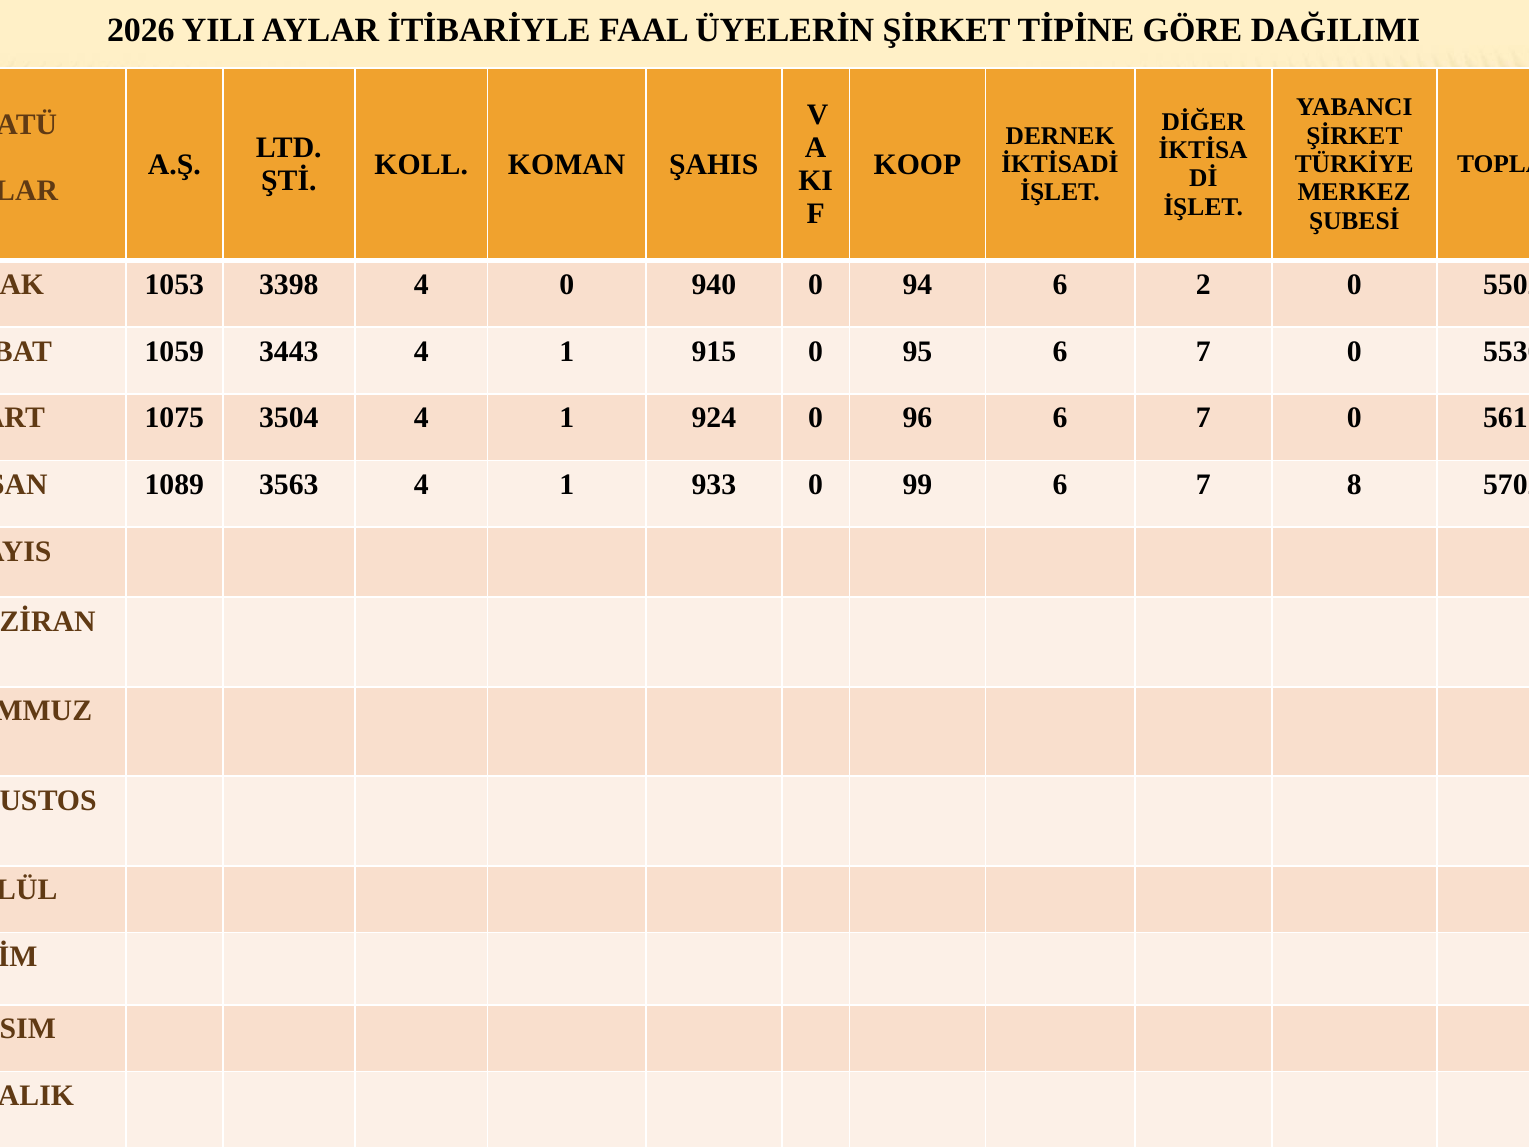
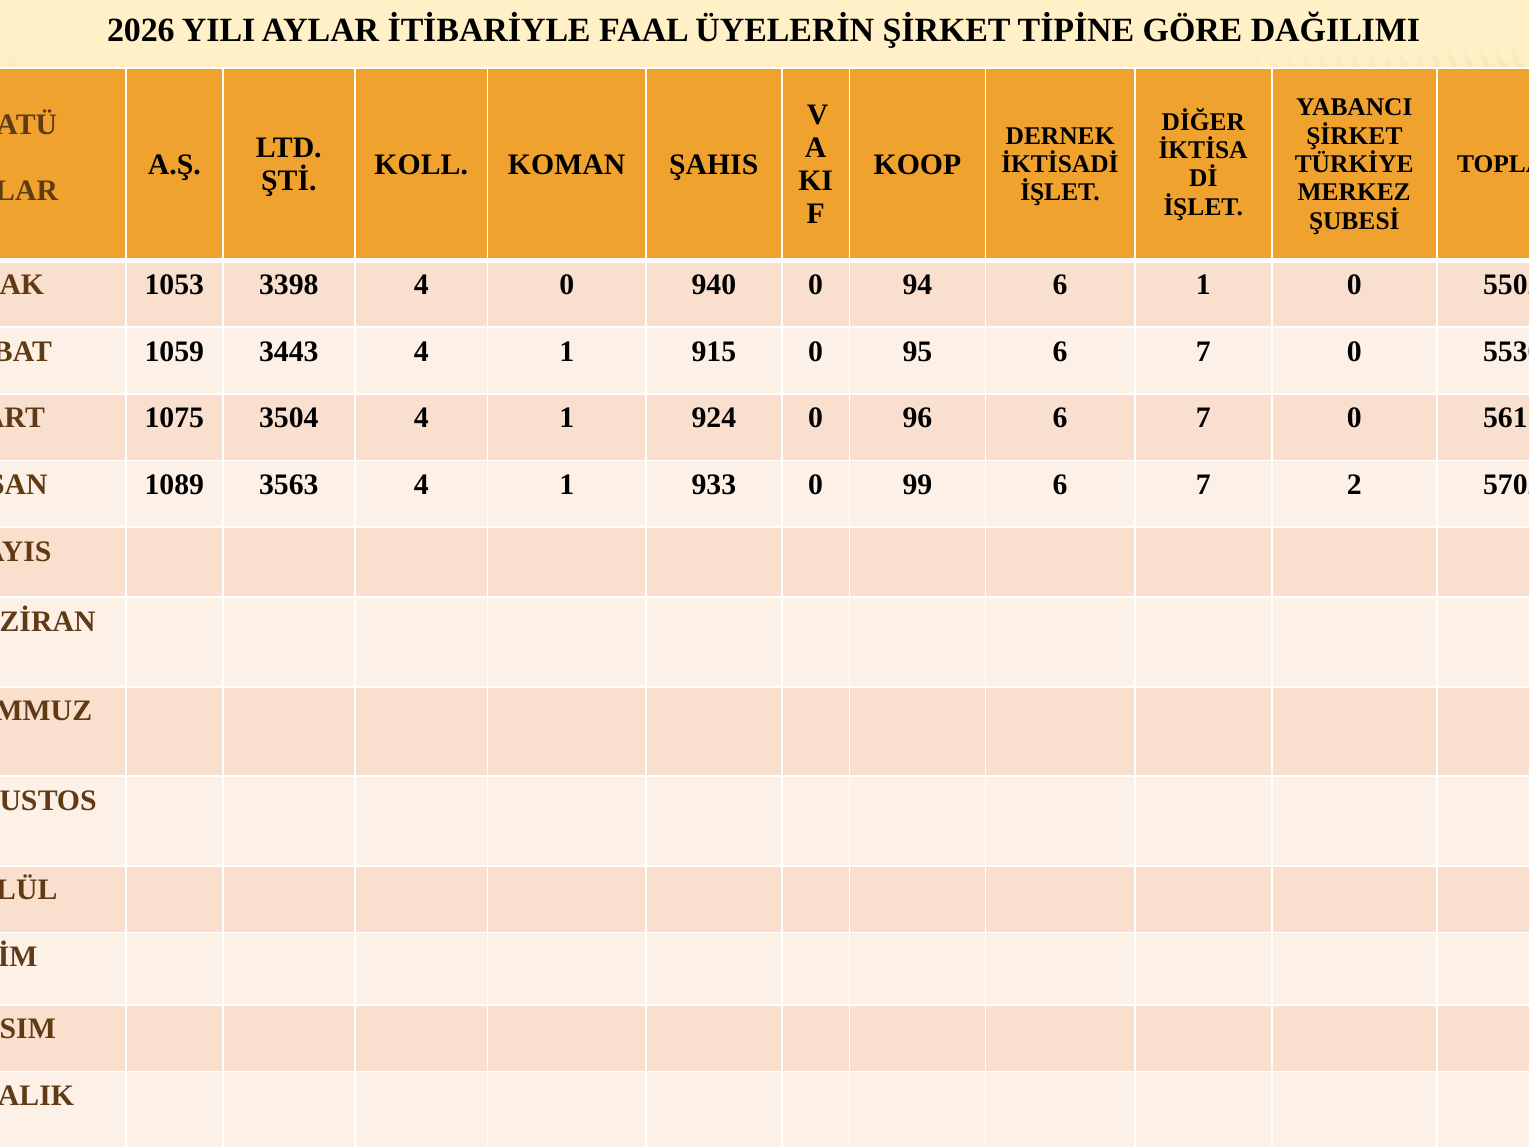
6 2: 2 -> 1 (1203, 285)
8: 8 -> 2 (1354, 485)
